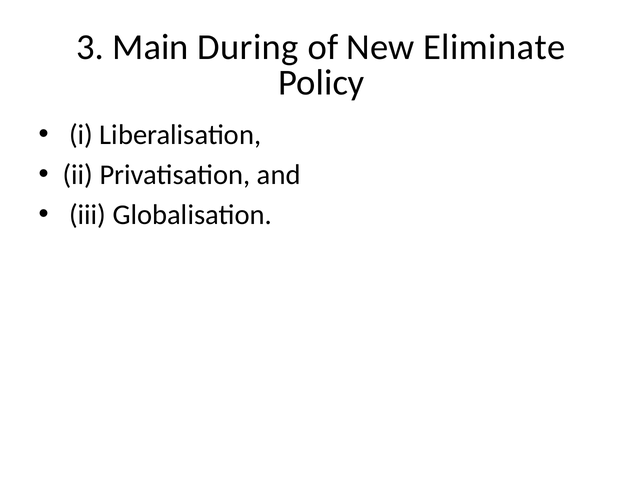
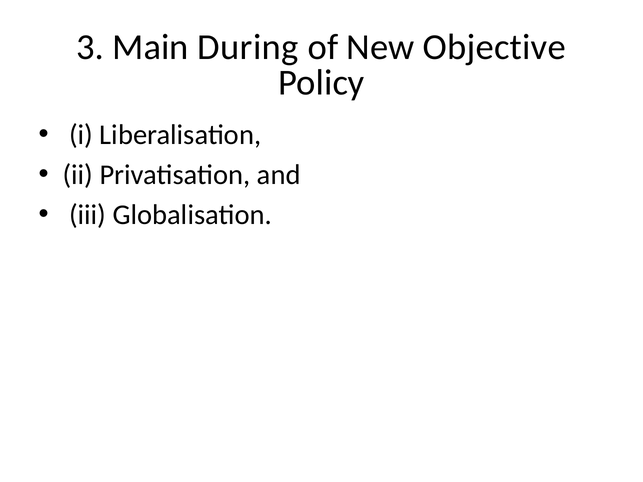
Eliminate: Eliminate -> Objective (494, 47)
